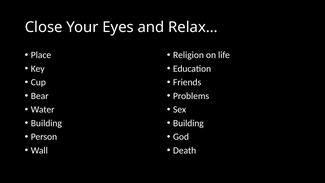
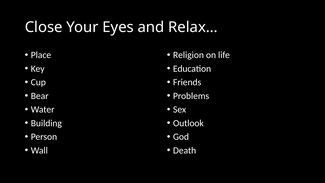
Building: Building -> Outlook (188, 123)
